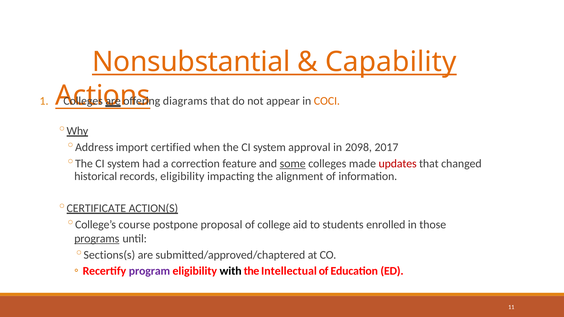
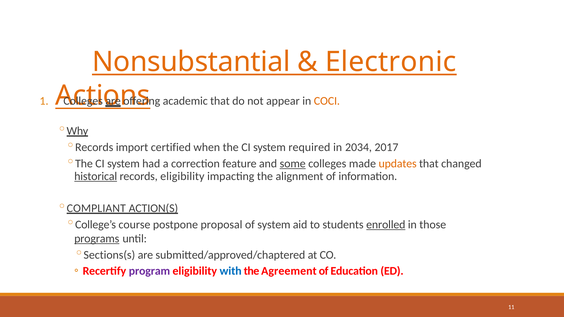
Capability: Capability -> Electronic (391, 62)
diagrams: diagrams -> academic (185, 101)
Address: Address -> Records (94, 147)
approval: approval -> required (309, 147)
2098: 2098 -> 2034 (359, 147)
updates colour: red -> orange (398, 164)
historical underline: none -> present (96, 176)
CERTIFICATE: CERTIFICATE -> COMPLIANT (96, 208)
of college: college -> system (274, 225)
enrolled underline: none -> present (386, 225)
with colour: black -> blue (231, 271)
Intellectual: Intellectual -> Agreement (289, 271)
